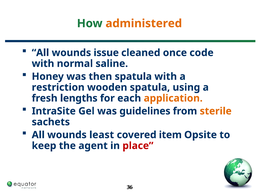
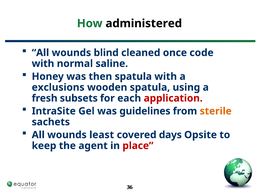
administered colour: orange -> black (144, 23)
issue: issue -> blind (106, 53)
restriction: restriction -> exclusions (58, 87)
lengths: lengths -> subsets (79, 98)
application colour: orange -> red (173, 98)
item: item -> days (170, 135)
